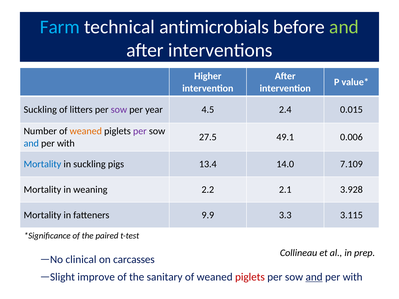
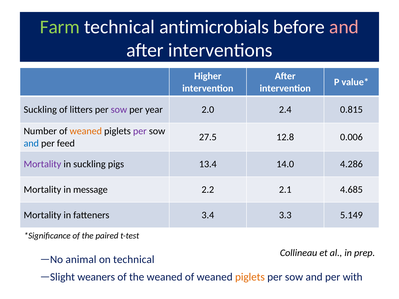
Farm colour: light blue -> light green (60, 27)
and colour: light green -> pink (344, 27)
4.5: 4.5 -> 2.0 (208, 110)
0.015: 0.015 -> 0.815 (351, 110)
49.1: 49.1 -> 12.8 (285, 137)
with: with -> feed (66, 143)
Mortality colour: blue -> purple (42, 164)
7.109: 7.109 -> 4.286 (351, 164)
weaning: weaning -> message (90, 190)
3.928: 3.928 -> 4.685 (351, 190)
9.9: 9.9 -> 3.4 (208, 215)
3.115: 3.115 -> 5.149 (351, 215)
clinical: clinical -> animal (81, 260)
on carcasses: carcasses -> technical (134, 260)
improve: improve -> weaners (96, 277)
the sanitary: sanitary -> weaned (165, 277)
piglets colour: red -> orange (250, 277)
and underline: present -> none (314, 277)
